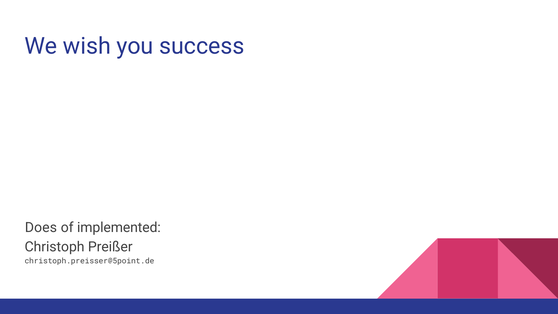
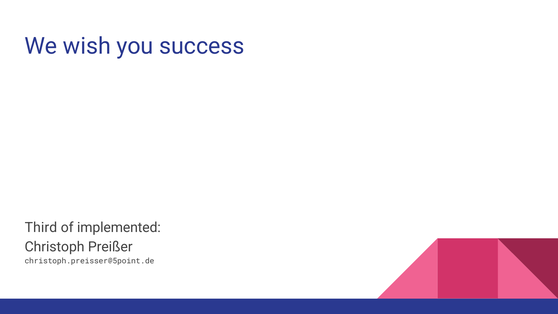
Does: Does -> Third (41, 228)
